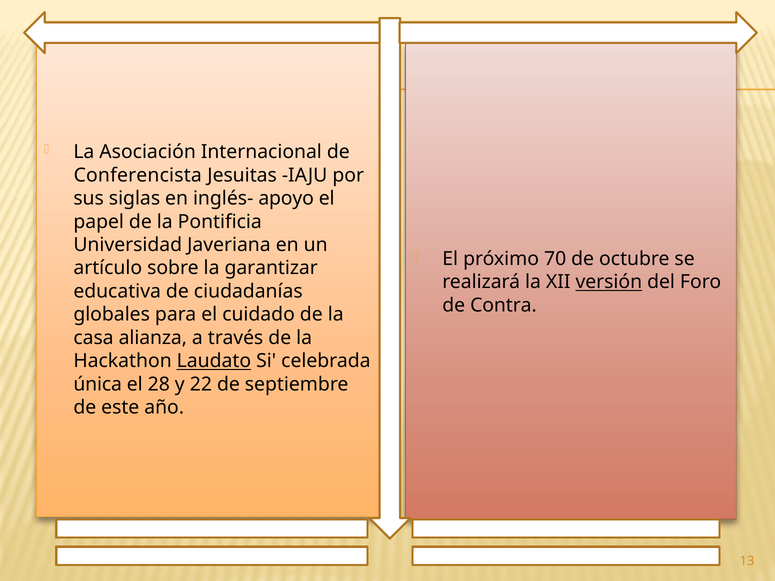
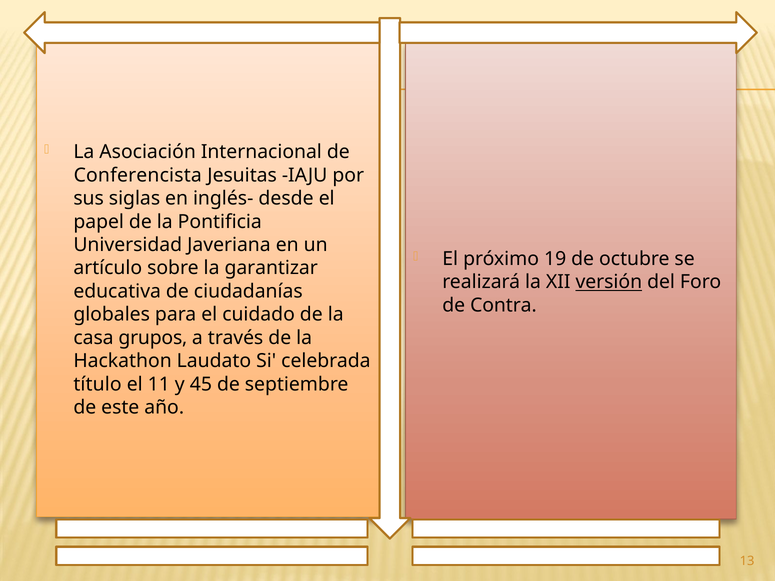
apoyo: apoyo -> desde (286, 198)
70: 70 -> 19 (555, 259)
alianza: alianza -> grupos (153, 338)
Laudato underline: present -> none (214, 361)
única: única -> título (98, 384)
28: 28 -> 11 (159, 384)
22: 22 -> 45 (201, 384)
